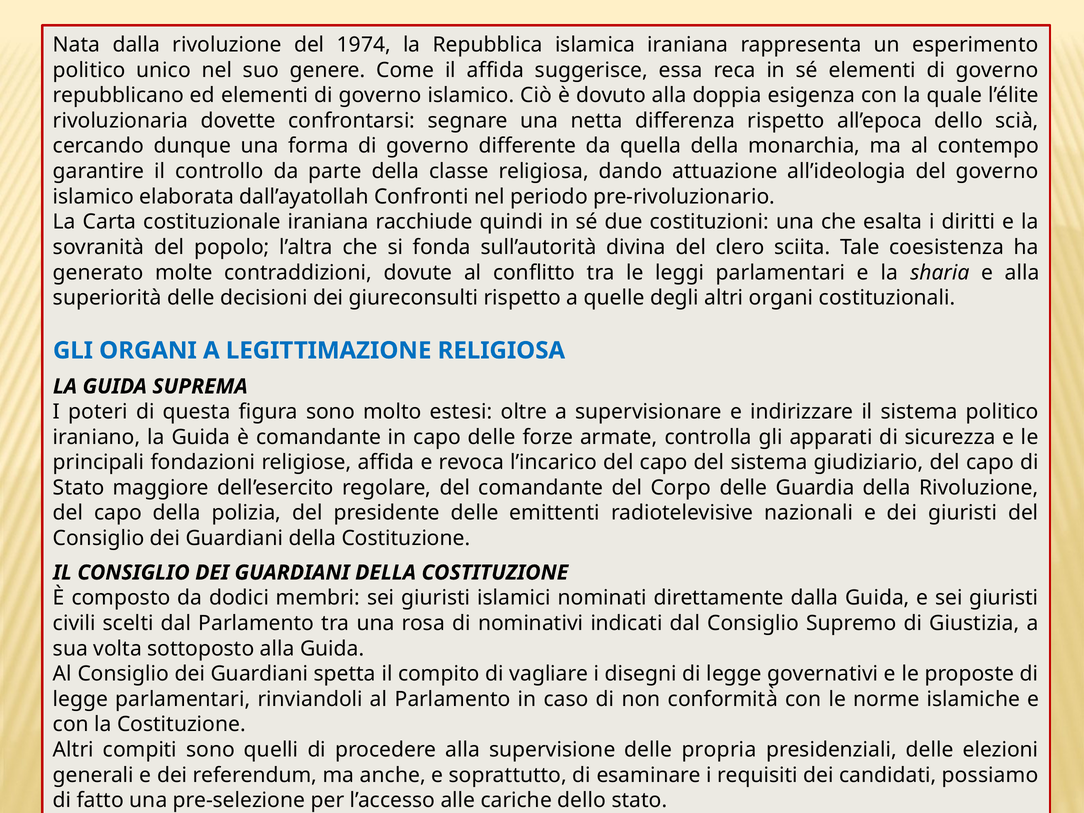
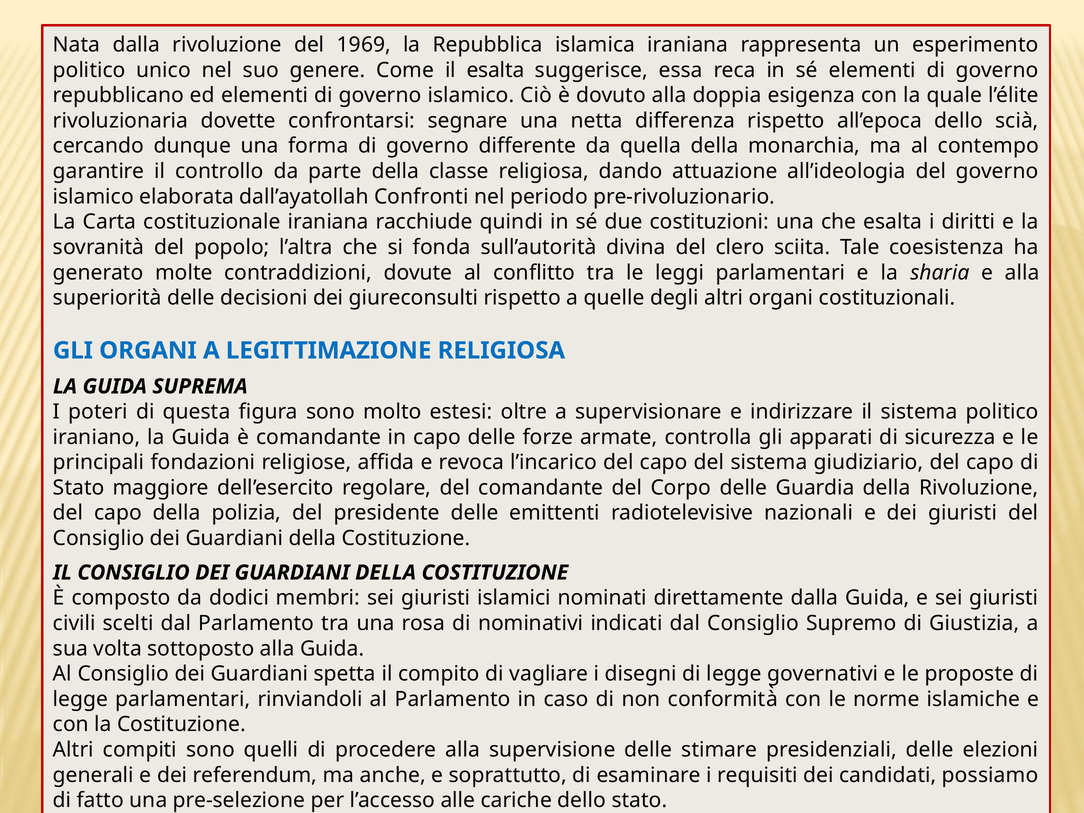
1974: 1974 -> 1969 (364, 45)
il affida: affida -> esalta (495, 70)
propria: propria -> stimare (719, 750)
